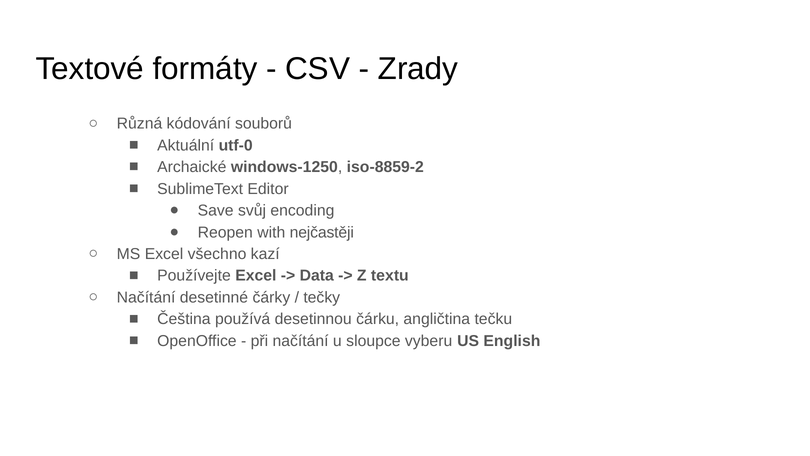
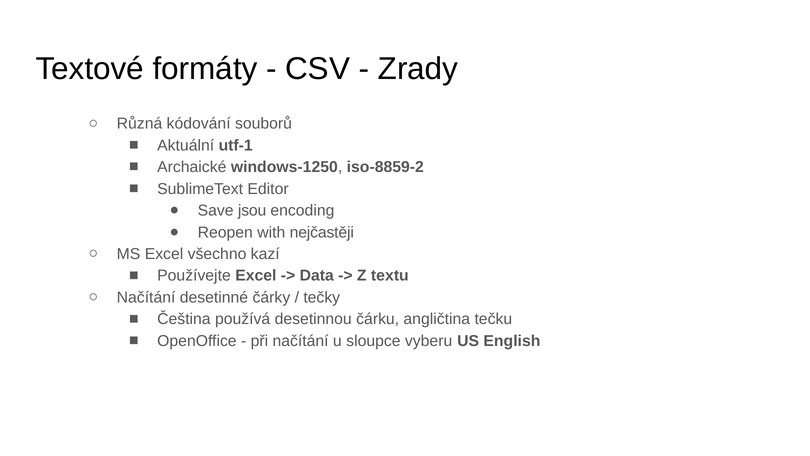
utf-0: utf-0 -> utf-1 (236, 145)
svůj: svůj -> jsou (252, 210)
